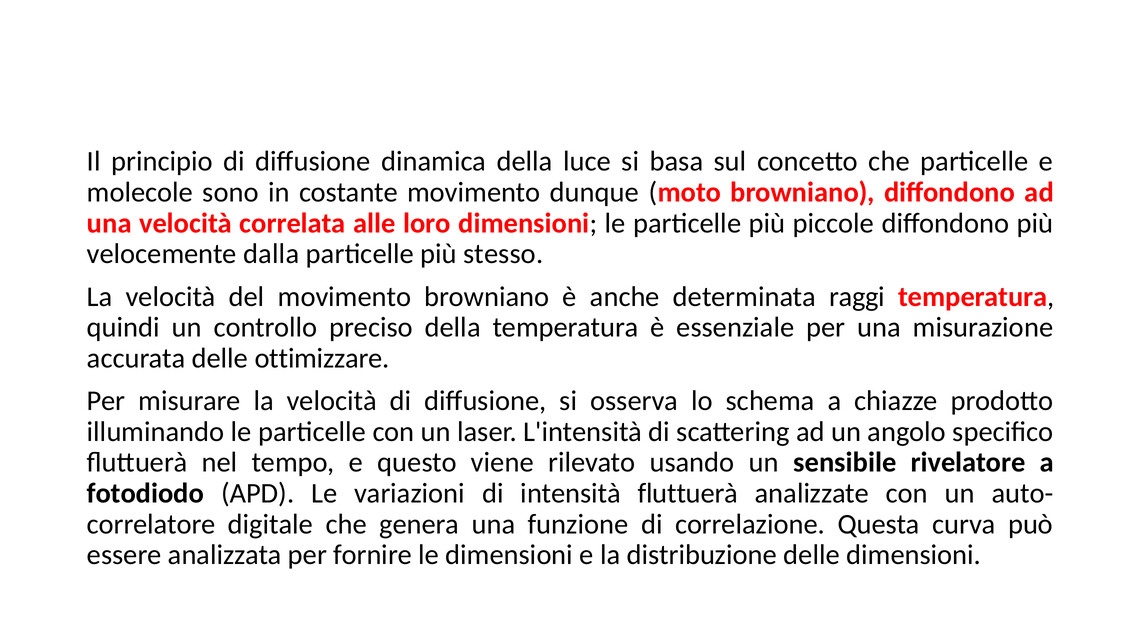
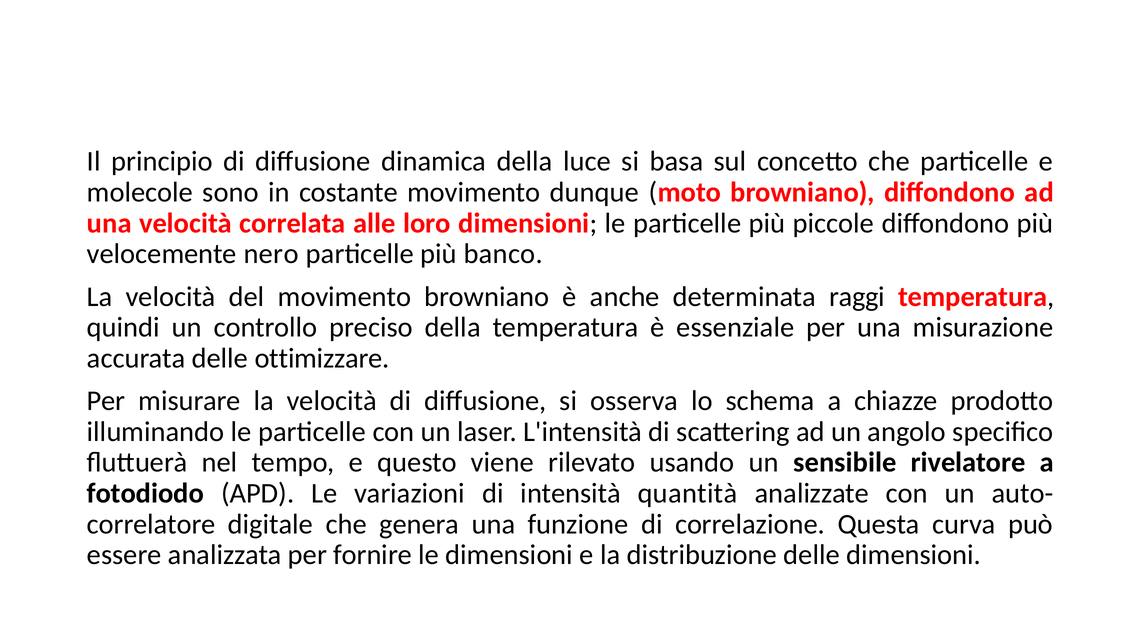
dalla: dalla -> nero (271, 254)
stesso: stesso -> banco (503, 254)
intensità fluttuerà: fluttuerà -> quantità (688, 493)
